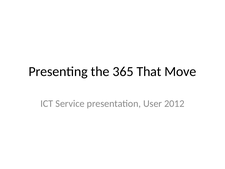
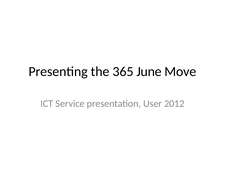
That: That -> June (149, 71)
